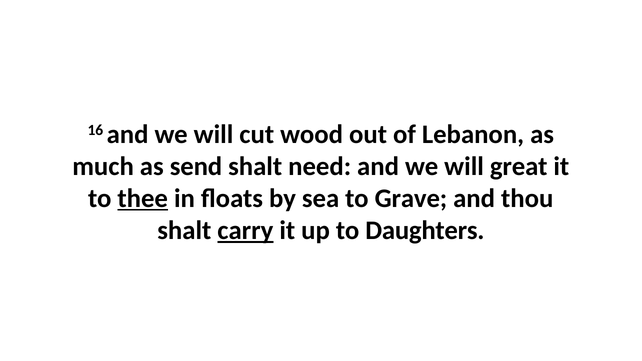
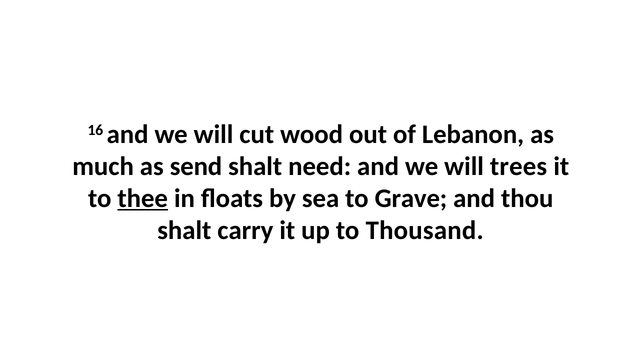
great: great -> trees (519, 166)
carry underline: present -> none (245, 231)
Daughters: Daughters -> Thousand (425, 231)
